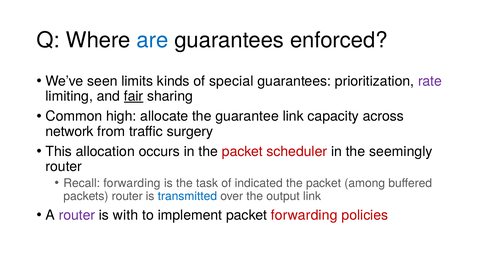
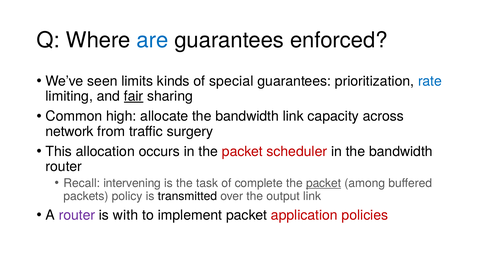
rate colour: purple -> blue (430, 81)
allocate the guarantee: guarantee -> bandwidth (247, 116)
in the seemingly: seemingly -> bandwidth (401, 152)
Recall forwarding: forwarding -> intervening (132, 183)
indicated: indicated -> complete (259, 183)
packet underline: none -> present (324, 183)
packets router: router -> policy (127, 196)
transmitted colour: blue -> black (188, 196)
packet forwarding: forwarding -> application (304, 215)
